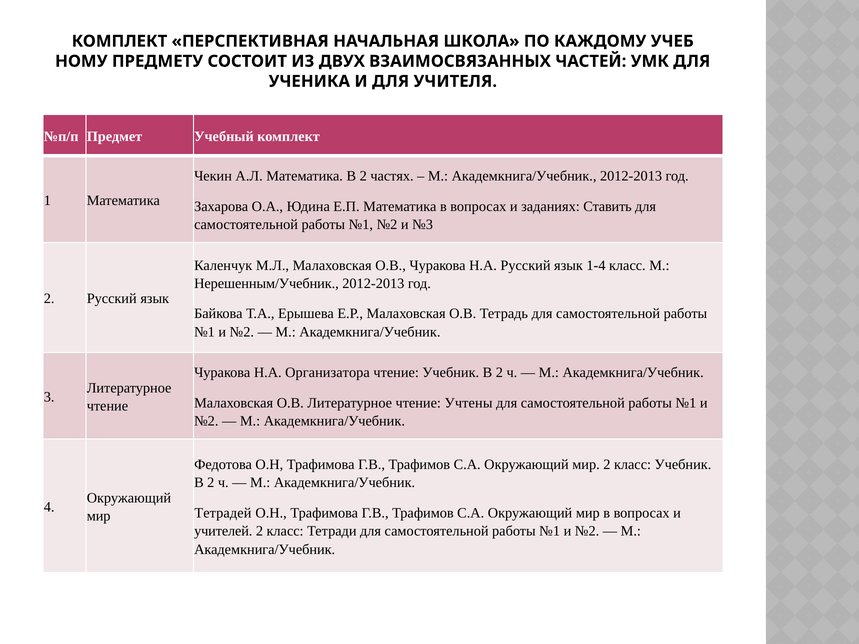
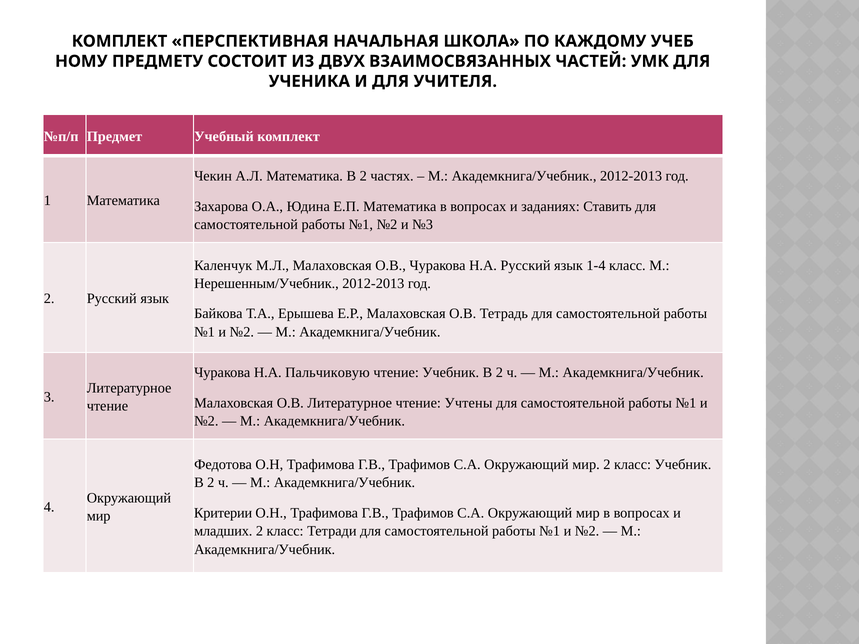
Организатора: Организатора -> Пальчиковую (327, 373)
Тетрадей: Тетрадей -> Критерии (223, 513)
учителей: учителей -> младших (223, 531)
